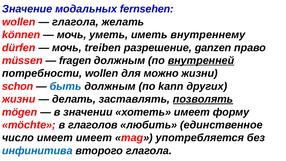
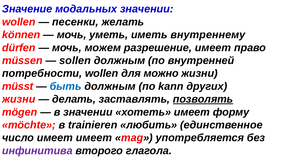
модальных fernsehen: fernsehen -> значении (147, 9)
глагола: глагола -> песенки (75, 22)
treiben: treiben -> можем (103, 48)
разрешение ganzen: ganzen -> имеет (213, 48)
fragen: fragen -> sollen (75, 60)
внутренней underline: present -> none (201, 60)
schon: schon -> müsst (18, 86)
глаголов: глаголов -> trainieren (93, 125)
инфинитива colour: blue -> purple (37, 151)
